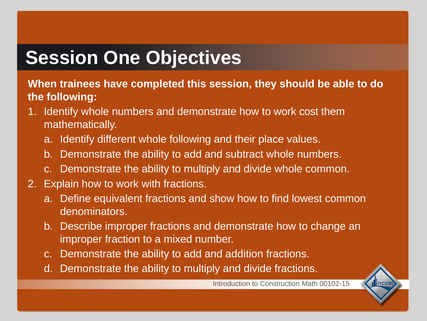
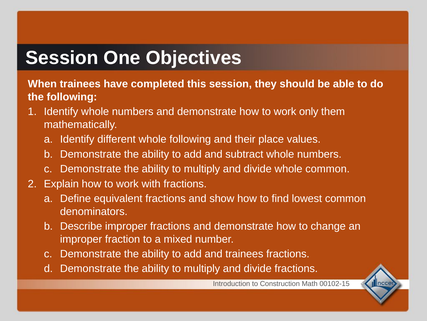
cost: cost -> only (309, 111)
and addition: addition -> trainees (244, 253)
